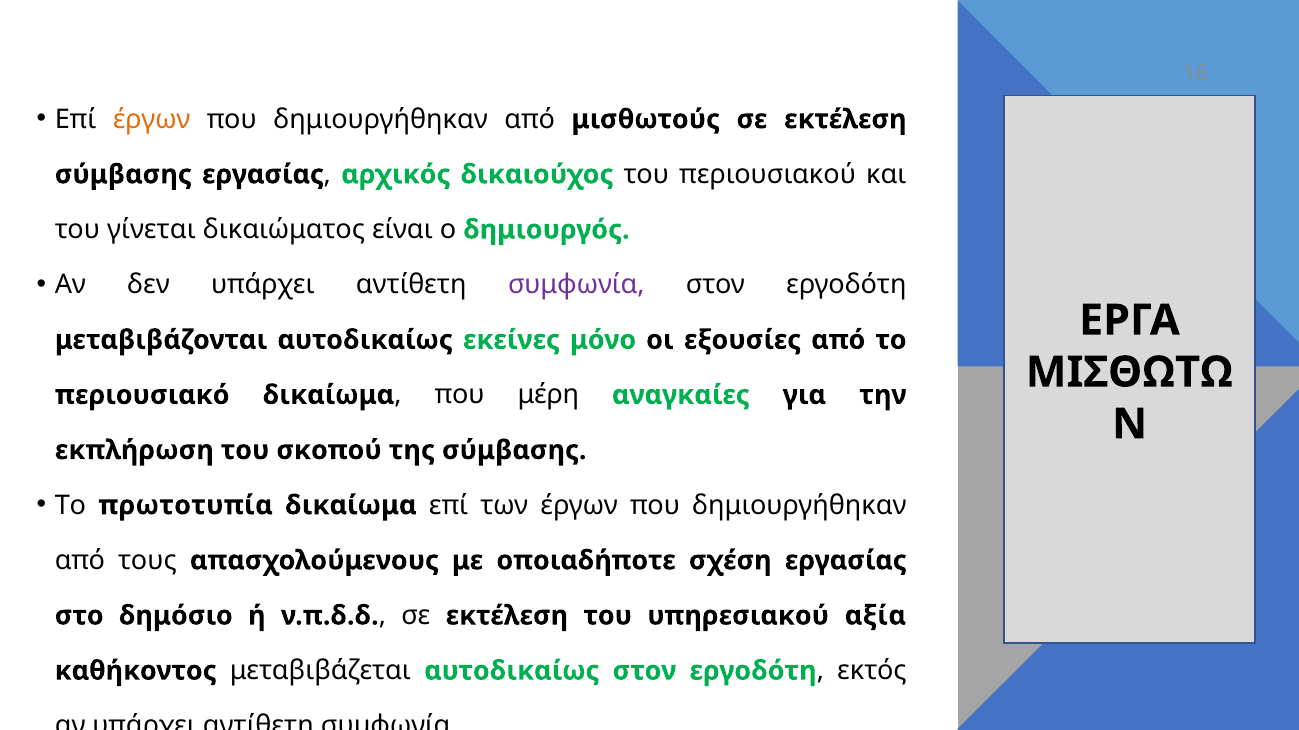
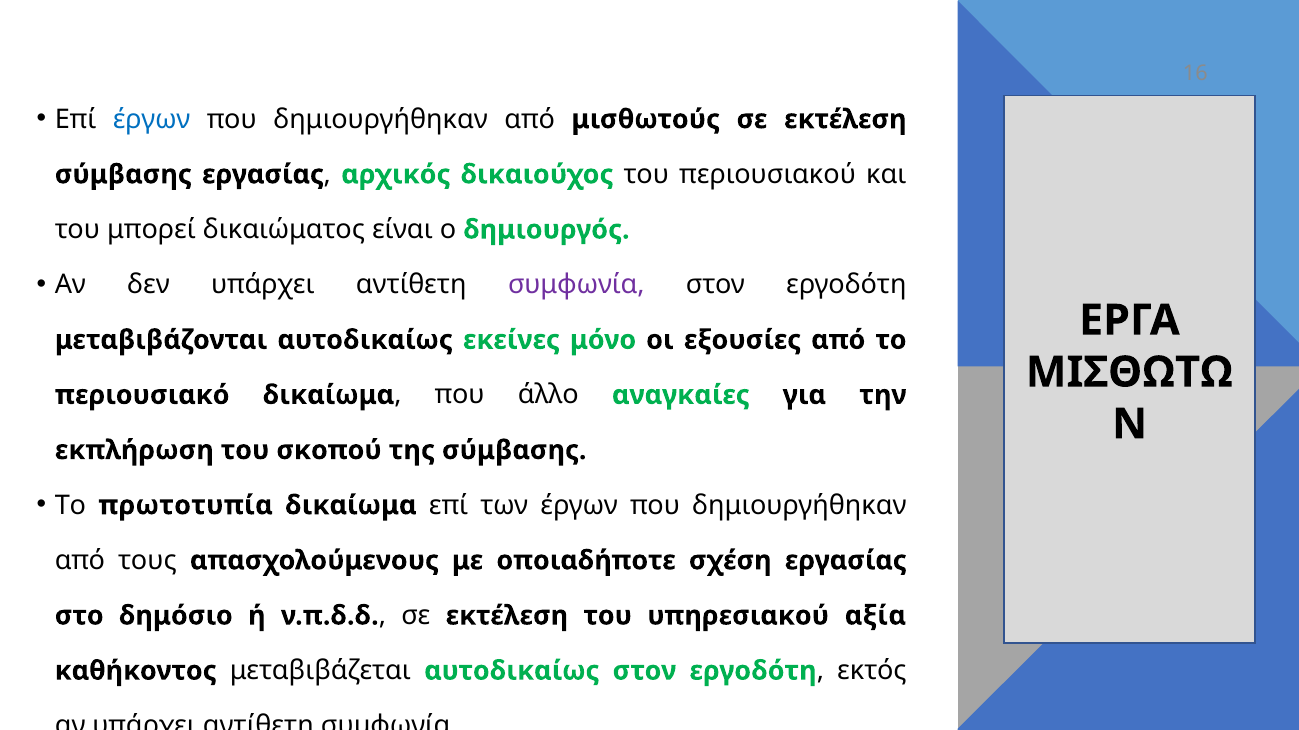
έργων colour: orange -> blue (152, 119)
γίνεται: γίνεται -> μπορεί (151, 230)
μέρη: μέρη -> άλλο (548, 395)
